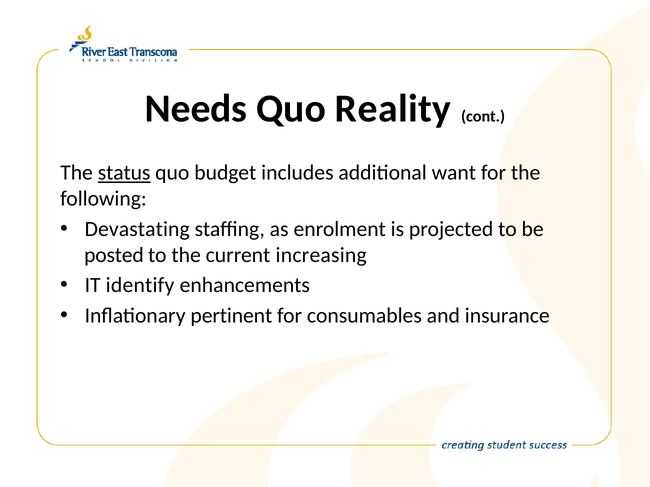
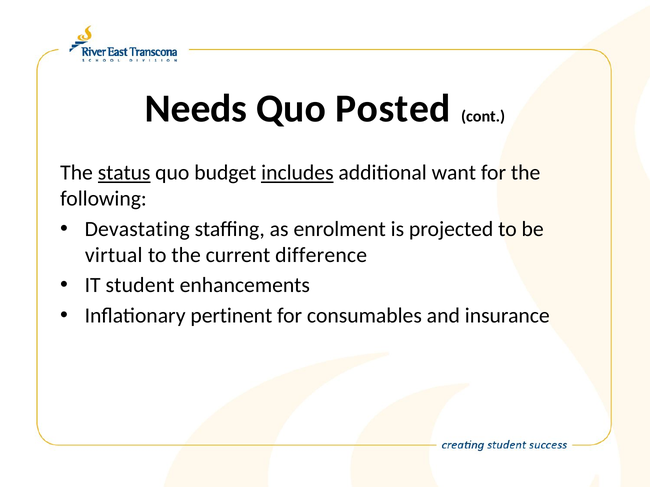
Reality: Reality -> Posted (393, 109)
includes underline: none -> present (297, 173)
posted: posted -> virtual (114, 255)
increasing: increasing -> difference (321, 255)
identify: identify -> student (140, 286)
